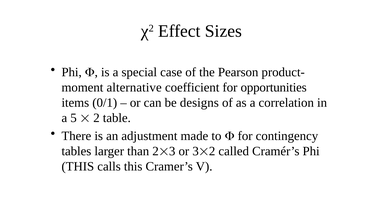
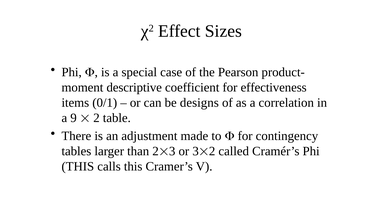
alternative: alternative -> descriptive (134, 88)
opportunities: opportunities -> effectiveness (274, 88)
5: 5 -> 9 (74, 118)
